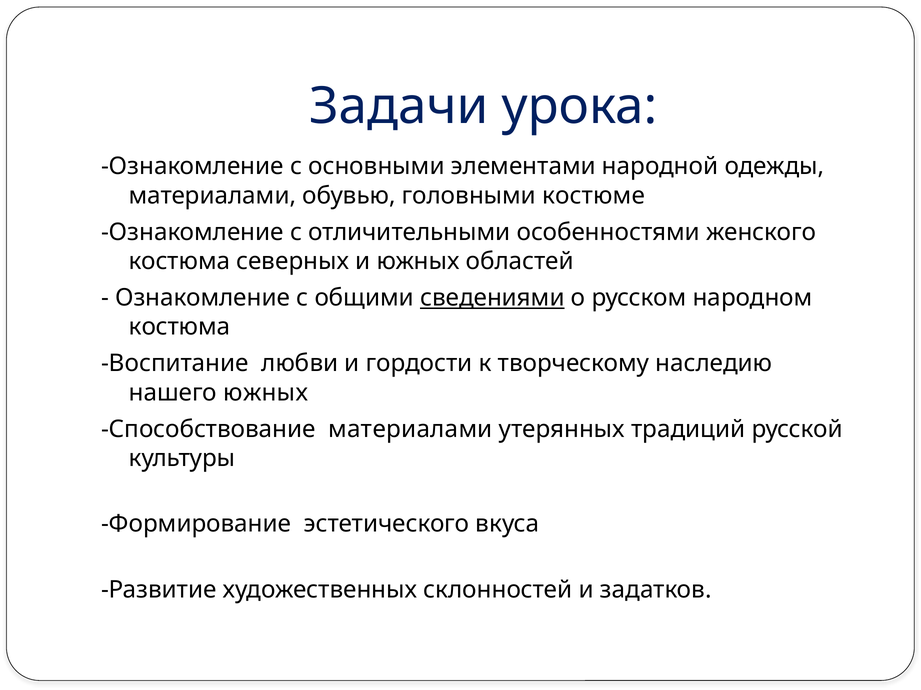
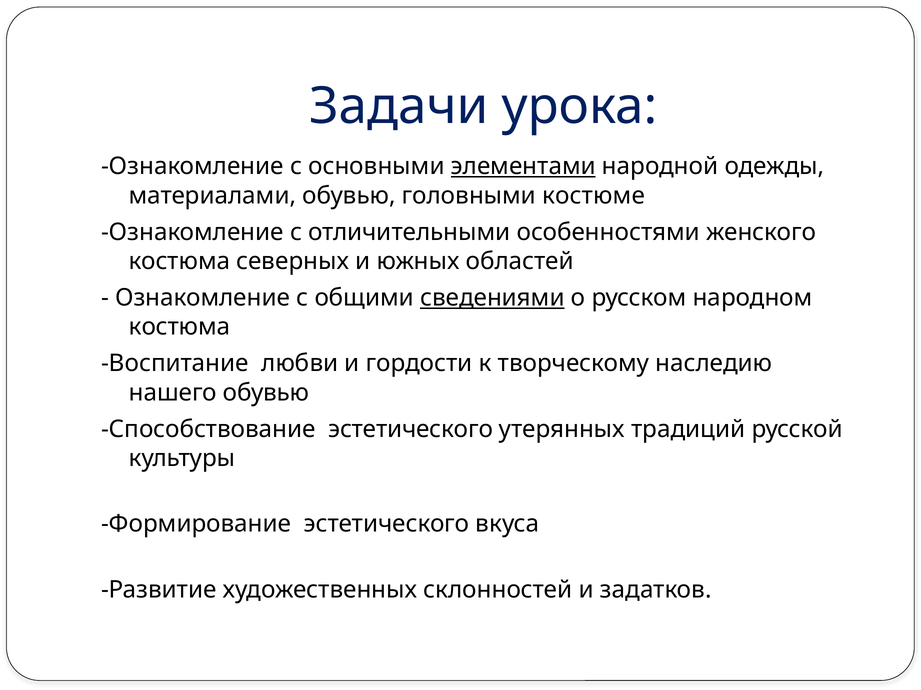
элементами underline: none -> present (523, 167)
нашего южных: южных -> обувью (266, 393)
Способствование материалами: материалами -> эстетического (411, 430)
